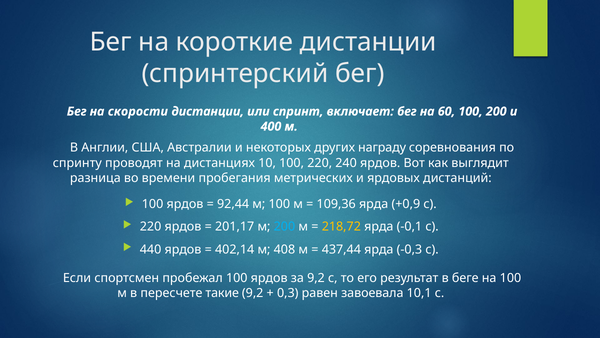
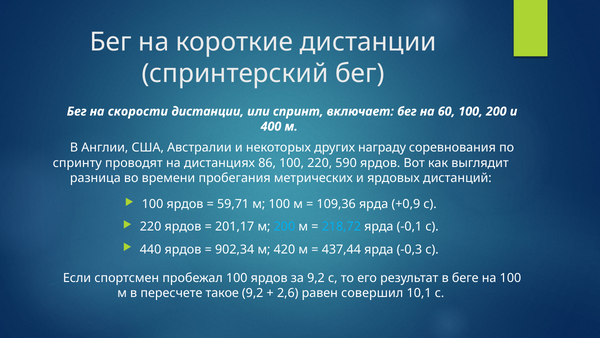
10: 10 -> 86 (267, 163)
240: 240 -> 590 (346, 163)
92,44: 92,44 -> 59,71 (233, 204)
218,72 colour: yellow -> light blue (341, 226)
402,14: 402,14 -> 902,34 (235, 249)
408: 408 -> 420 (284, 249)
такие: такие -> такое (222, 293)
0,3: 0,3 -> 2,6 (288, 293)
завоевала: завоевала -> совершил (372, 293)
